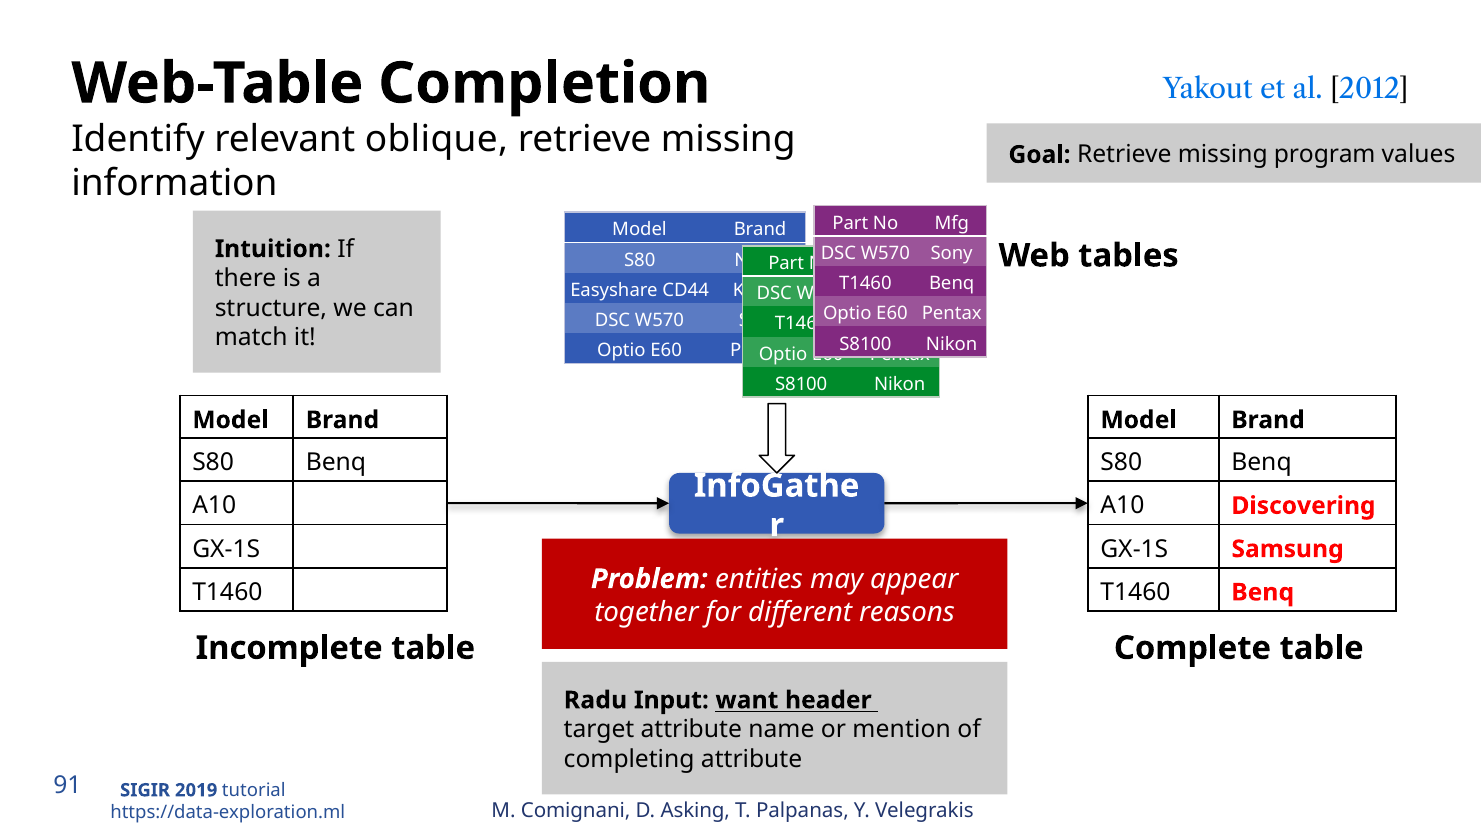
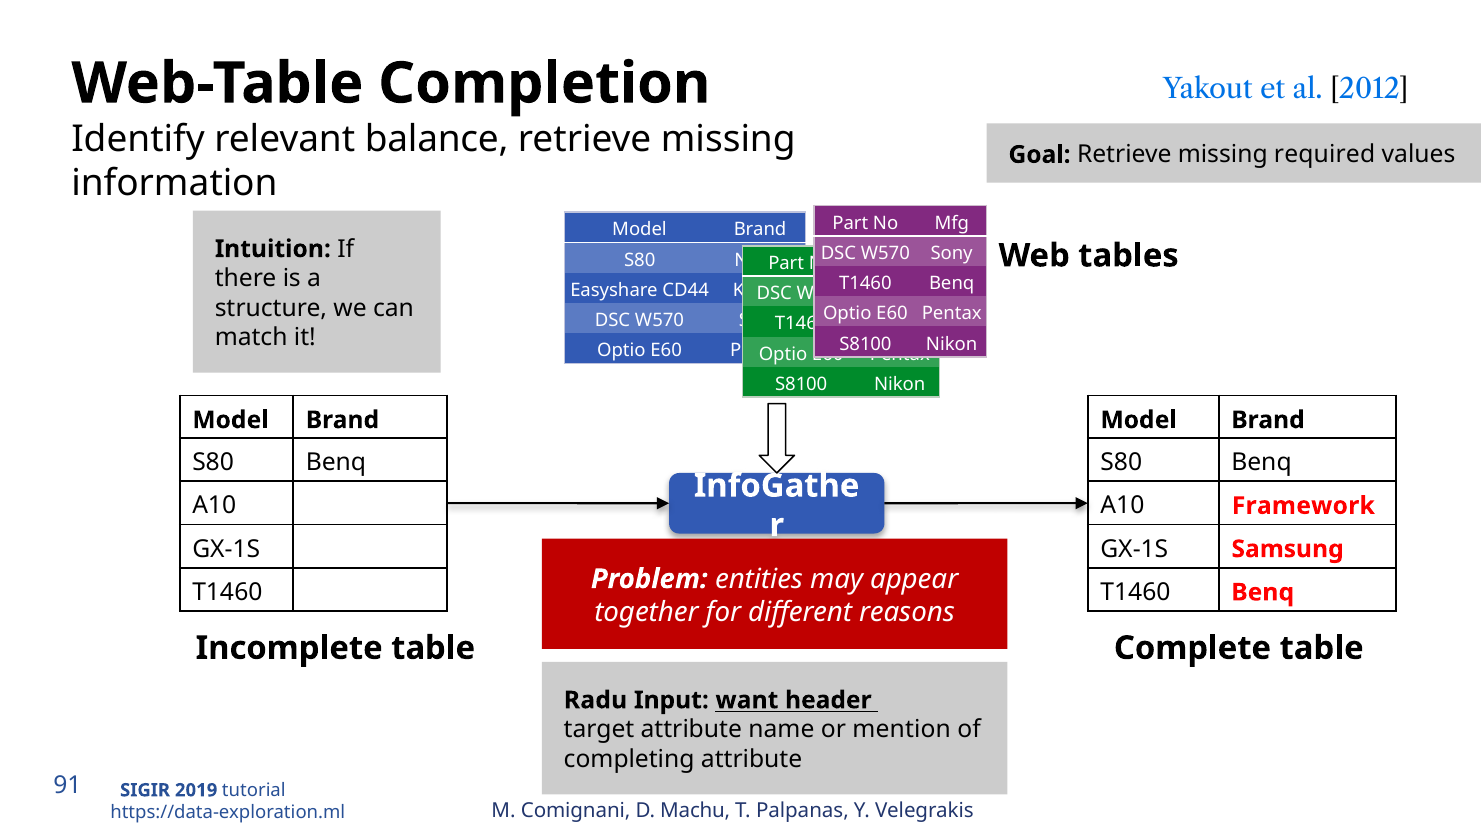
oblique: oblique -> balance (437, 139)
program: program -> required (1325, 155)
Discovering: Discovering -> Framework (1303, 506)
Asking: Asking -> Machu (695, 811)
